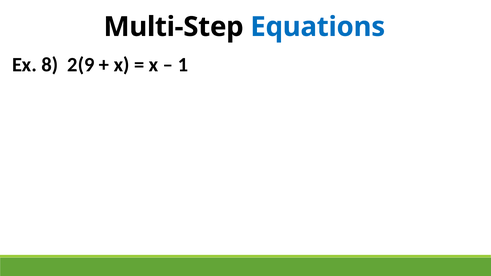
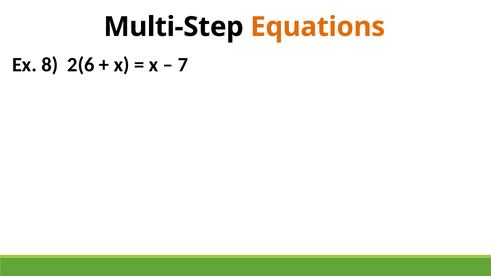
Equations colour: blue -> orange (318, 27)
2(9: 2(9 -> 2(6 (81, 65)
1: 1 -> 7 (183, 65)
